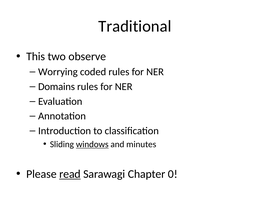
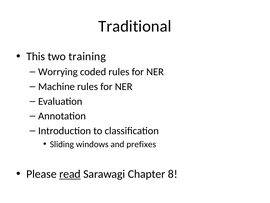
observe: observe -> training (87, 56)
Domains: Domains -> Machine (56, 86)
windows underline: present -> none (92, 144)
minutes: minutes -> prefixes (141, 144)
0: 0 -> 8 (173, 174)
